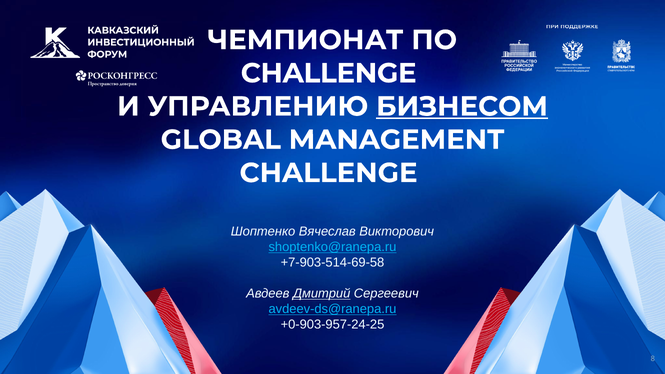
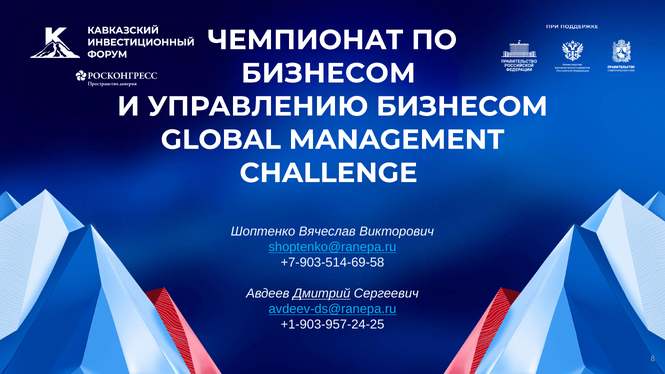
CHALLENGE: CHALLENGE -> БИЗНЕСОМ (328, 73)
БИЗНЕСОМ underline: present -> none (462, 106)
+0-903-957-24-25: +0-903-957-24-25 -> +1-903-957-24-25 (332, 325)
